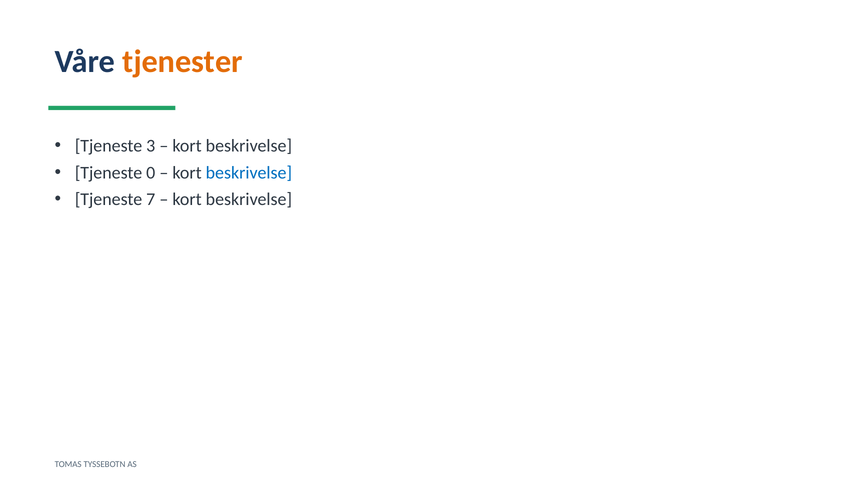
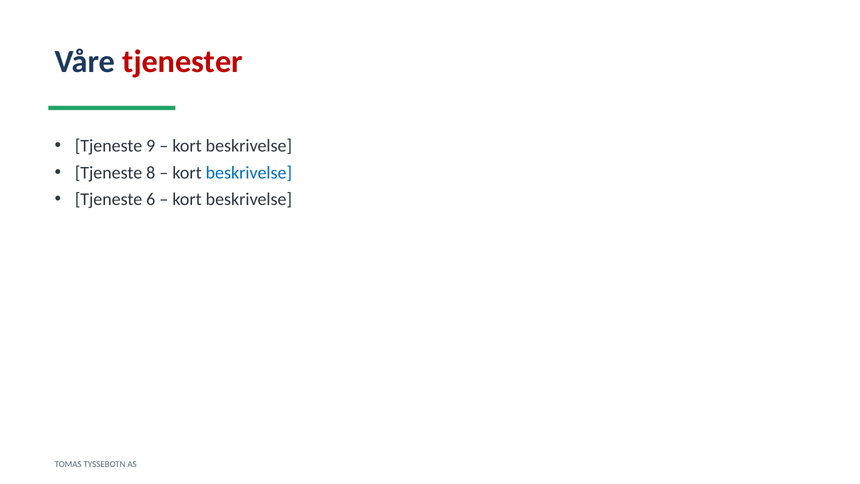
tjenester colour: orange -> red (183, 61)
3: 3 -> 9 (151, 146)
0: 0 -> 8 (151, 173)
7: 7 -> 6 (151, 199)
